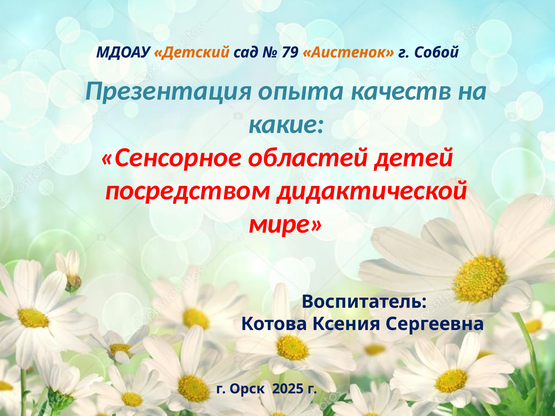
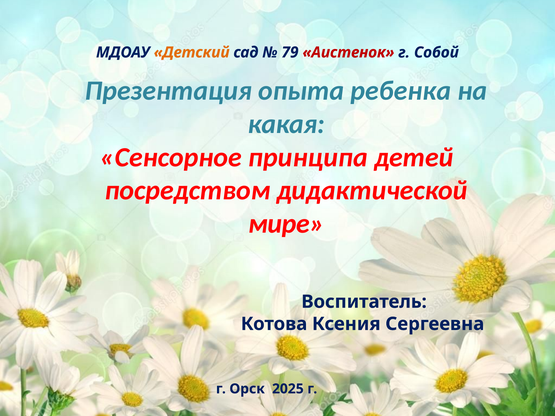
Аистенок colour: orange -> red (348, 52)
качеств: качеств -> ребенка (401, 91)
какие: какие -> какая (286, 124)
областей: областей -> принципа (308, 157)
